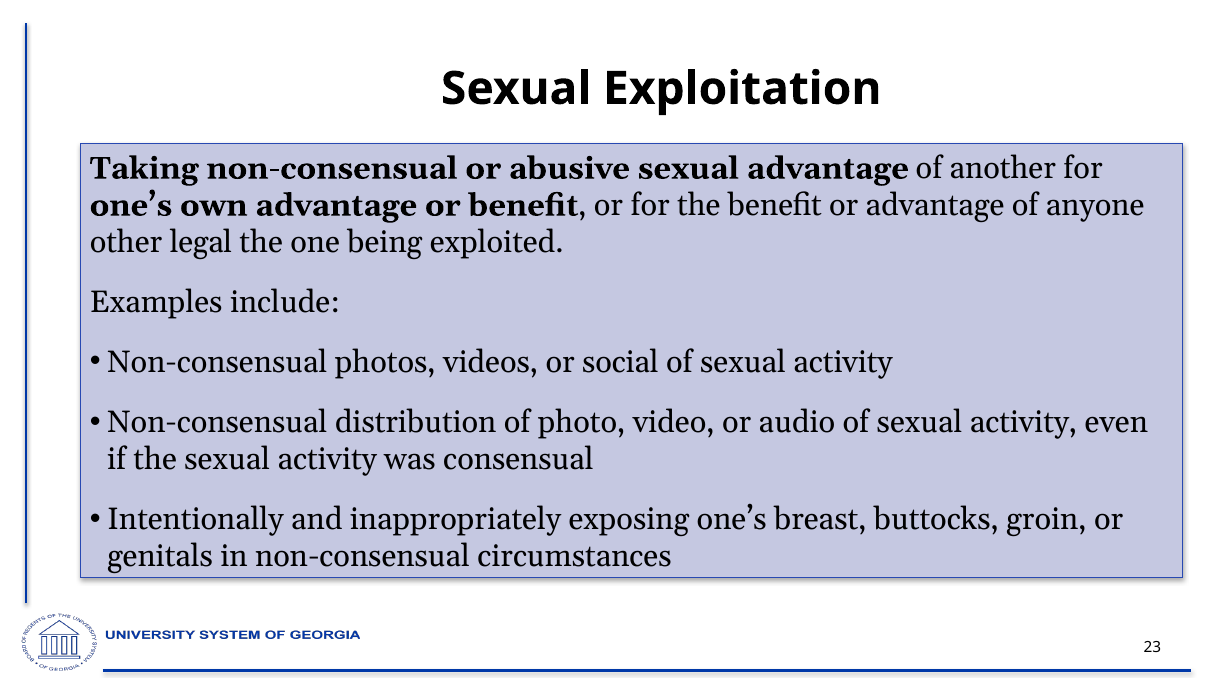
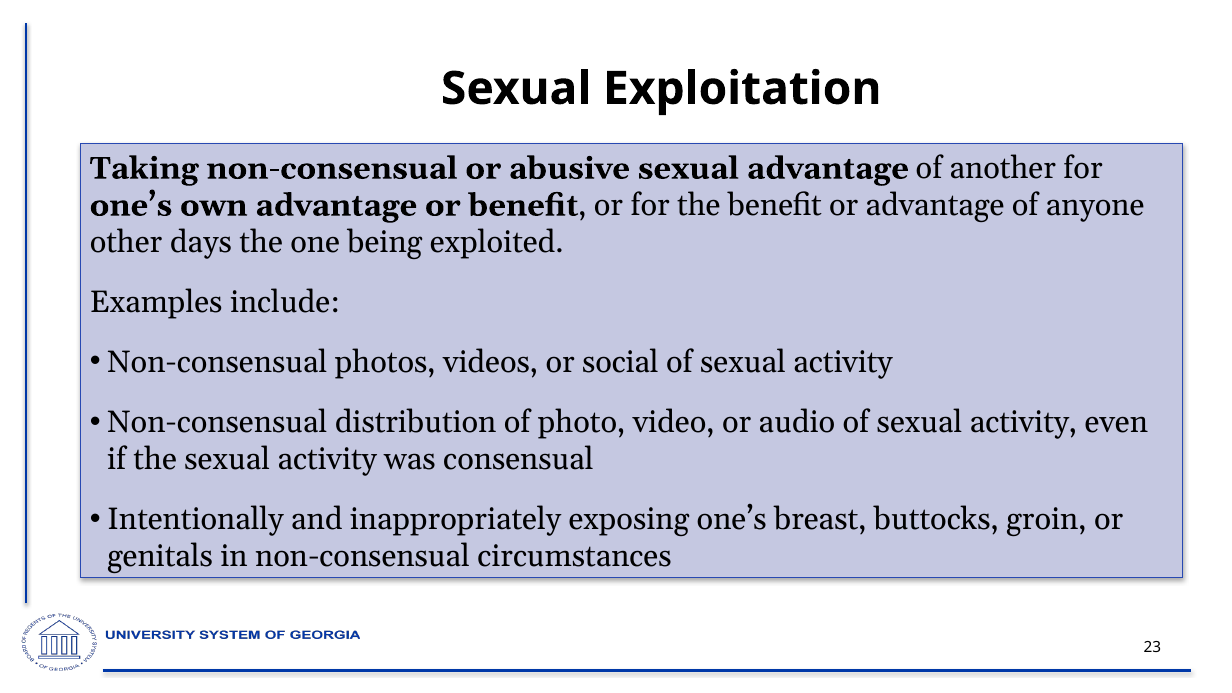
legal: legal -> days (201, 242)
